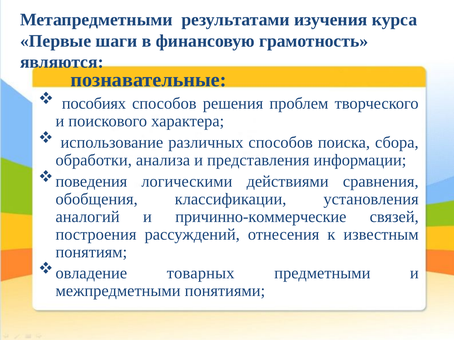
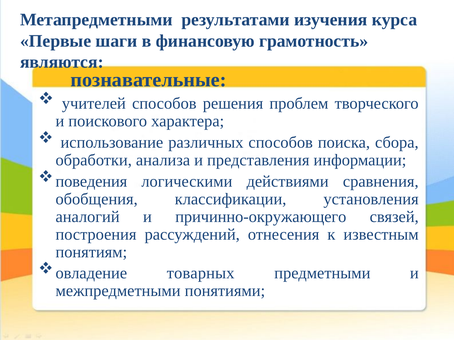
пособиях: пособиях -> учителей (94, 104)
причинно-коммерческие: причинно-коммерческие -> причинно-окружающего (261, 217)
